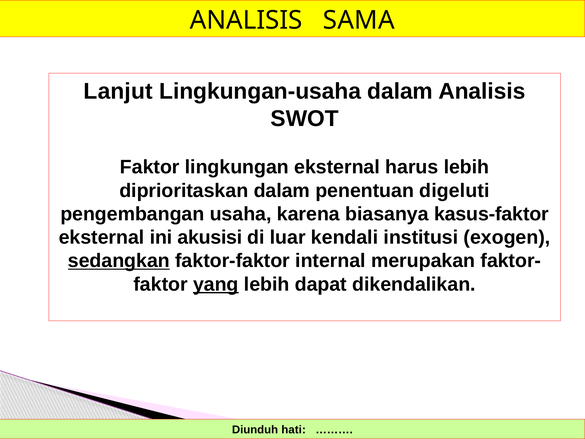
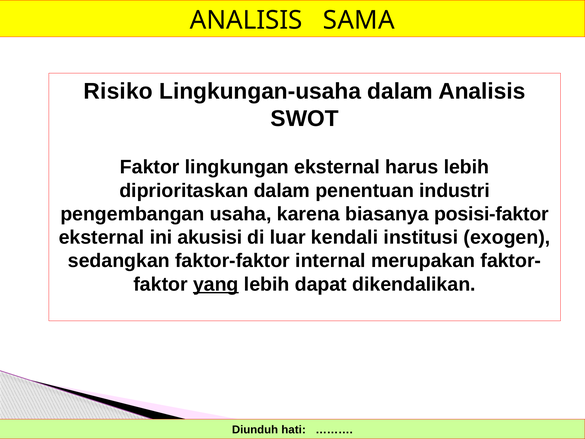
Lanjut: Lanjut -> Risiko (118, 91)
digeluti: digeluti -> industri (455, 190)
kasus-faktor: kasus-faktor -> posisi-faktor (491, 214)
sedangkan underline: present -> none (119, 261)
